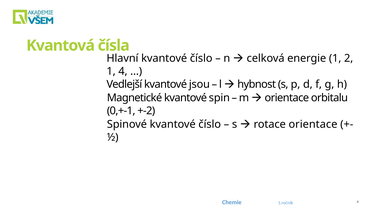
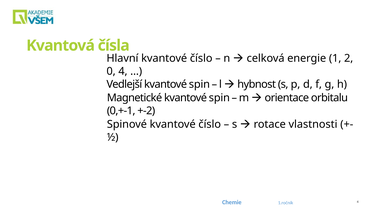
1: 1 -> 0 (111, 71)
Vedlejší kvantové jsou: jsou -> spin (199, 84)
rotace orientace: orientace -> vlastnosti (313, 124)
